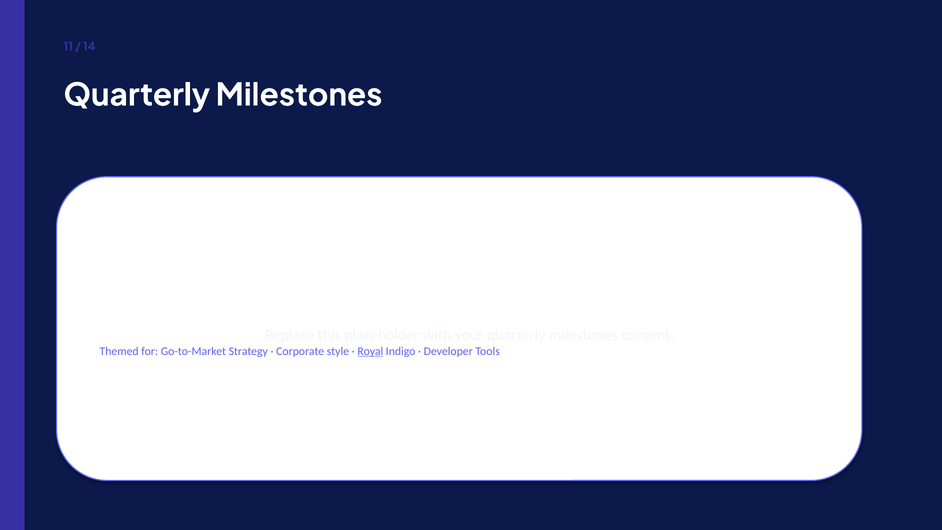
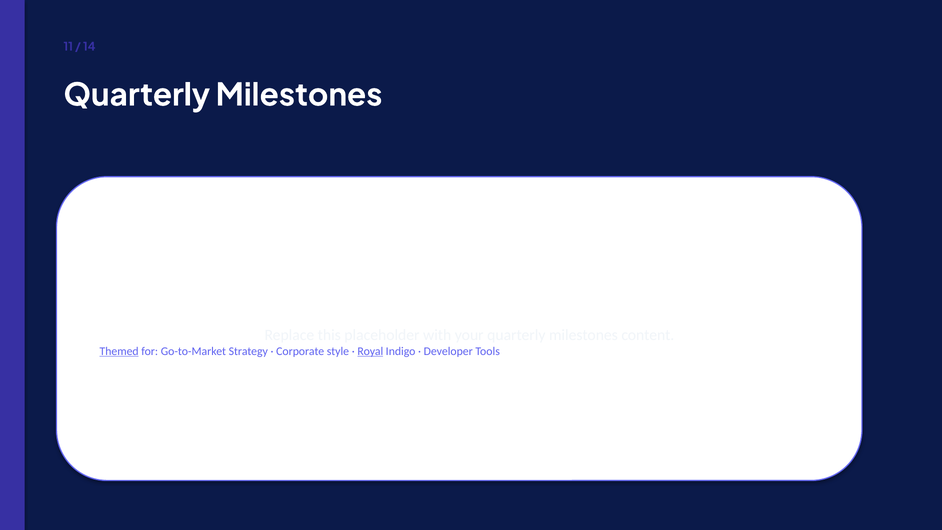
Themed underline: none -> present (119, 351)
